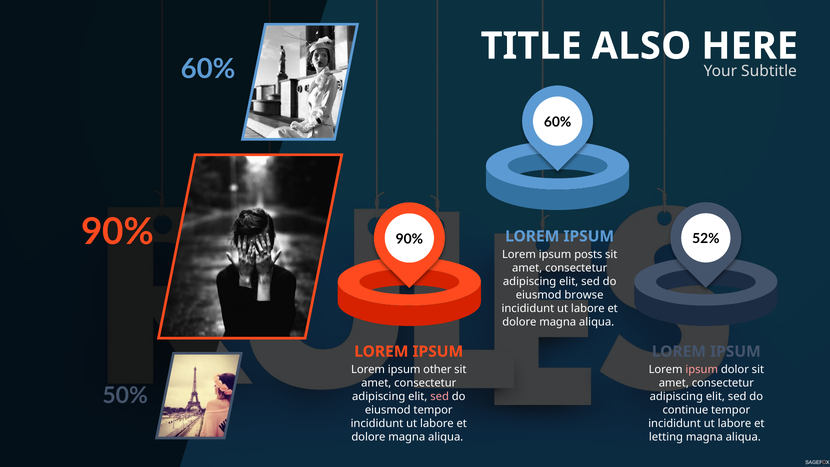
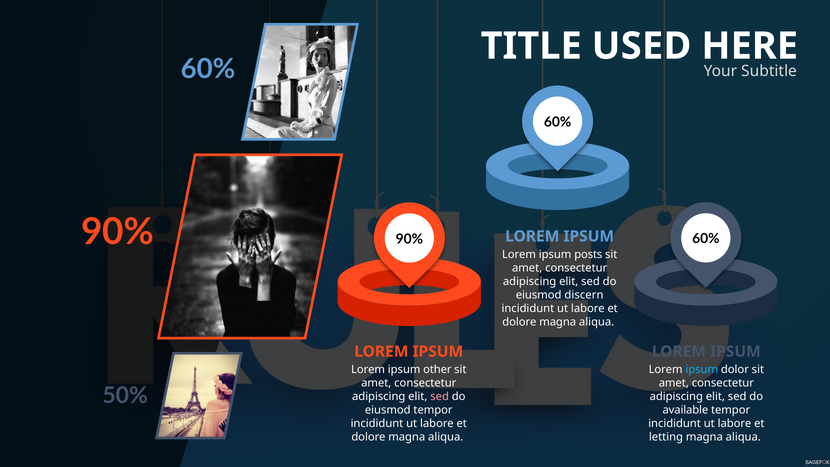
ALSO: ALSO -> USED (642, 46)
52%: 52% -> 60% (706, 239)
browse: browse -> discern (584, 295)
ipsum colour: pink -> light blue (702, 370)
continue: continue -> available (685, 410)
